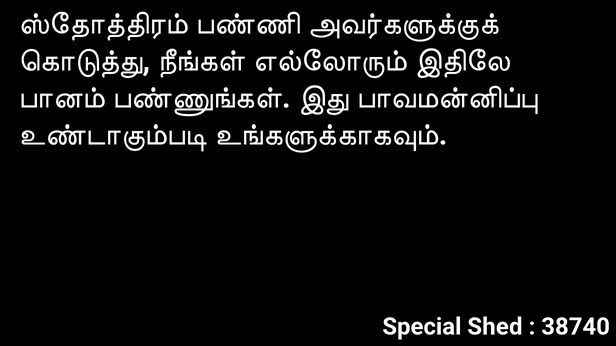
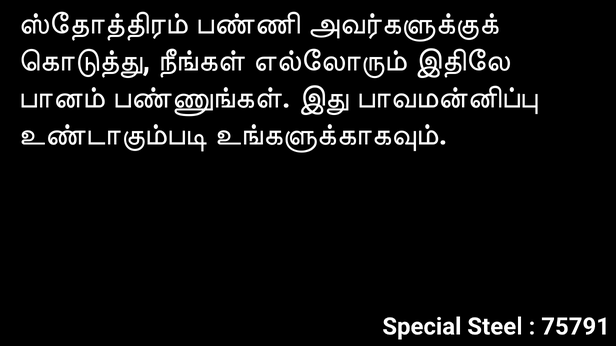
Shed: Shed -> Steel (495, 327)
38740: 38740 -> 75791 (576, 327)
